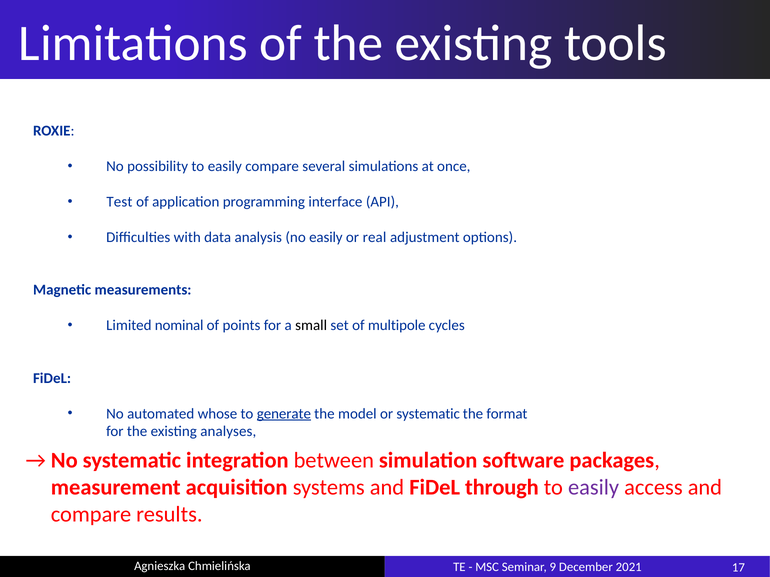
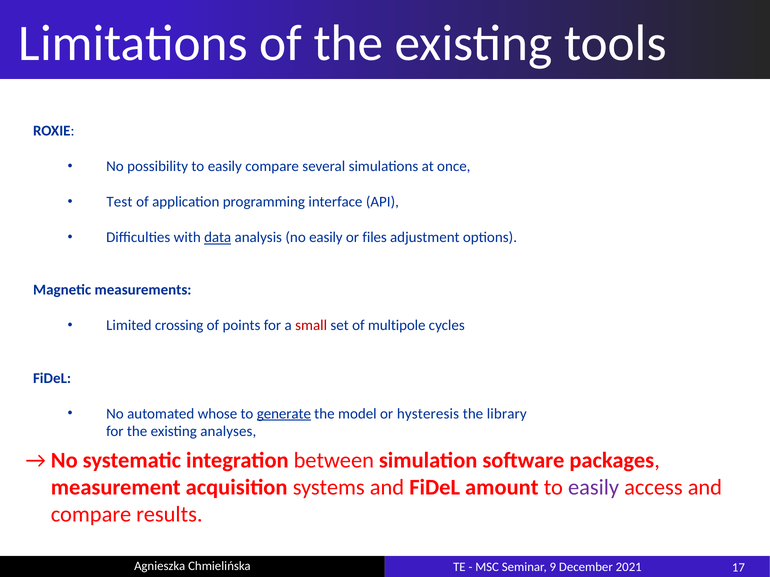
data underline: none -> present (218, 238)
real: real -> files (375, 238)
nominal: nominal -> crossing (179, 326)
small colour: black -> red (311, 326)
or systematic: systematic -> hysteresis (428, 414)
format: format -> library (507, 414)
through: through -> amount (502, 488)
